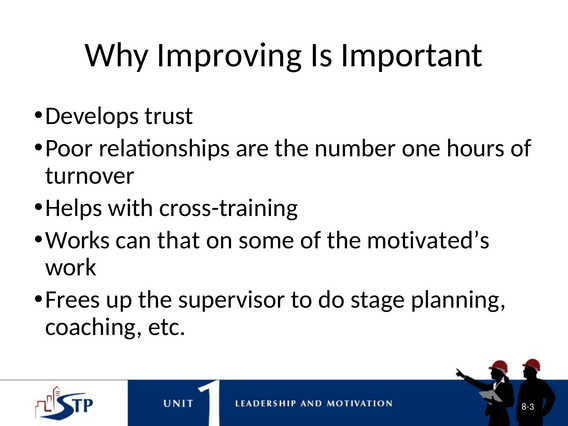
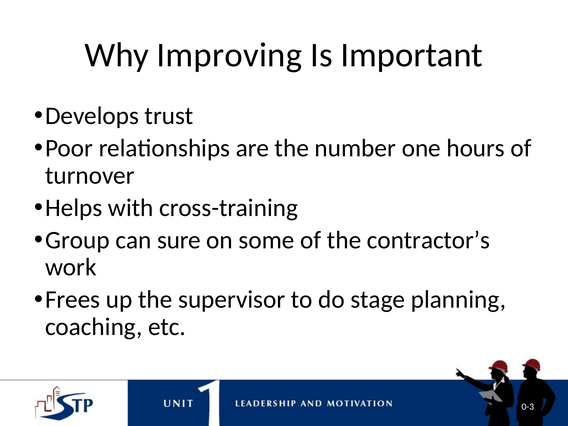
Works: Works -> Group (77, 240)
that: that -> sure (179, 240)
motivated’s: motivated’s -> contractor’s (428, 240)
8-3: 8-3 -> 0-3 (528, 407)
